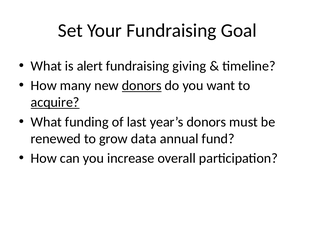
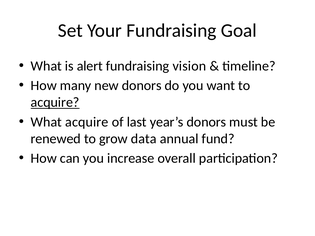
giving: giving -> vision (189, 66)
donors underline: present -> none (142, 86)
What funding: funding -> acquire (87, 122)
